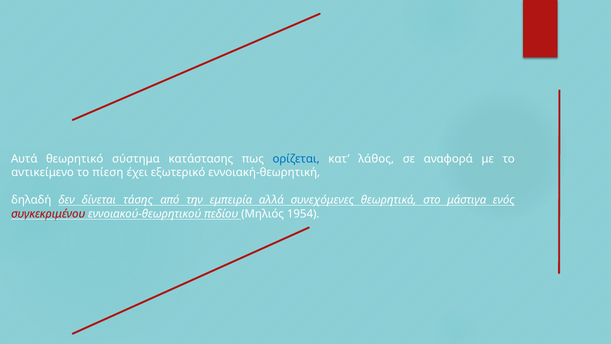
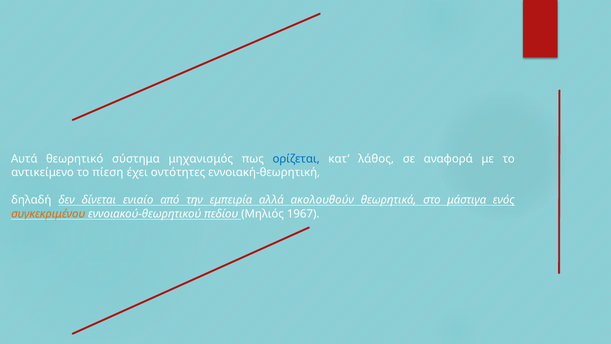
κατάστασης: κατάστασης -> μηχανισμός (201, 159)
εξωτερικό: εξωτερικό -> οντότητες (178, 172)
τάσης: τάσης -> ενιαίο (138, 200)
συνεχόμενες: συνεχόμενες -> ακολουθούν (322, 200)
συγκεκριμένου colour: red -> orange (48, 214)
1954: 1954 -> 1967 (303, 214)
